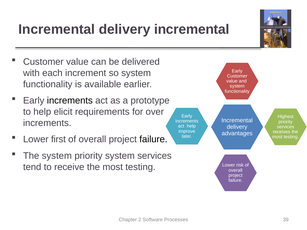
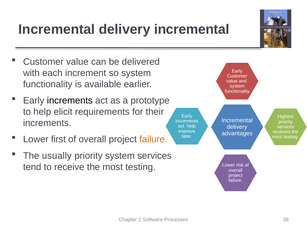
over: over -> their (155, 112)
failure colour: black -> orange (153, 140)
The system: system -> usually (57, 156)
